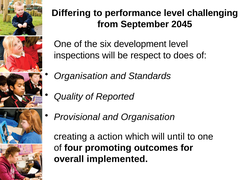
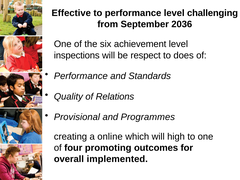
Differing: Differing -> Effective (71, 13)
2045: 2045 -> 2036 (182, 24)
development: development -> achievement (140, 44)
Organisation: Organisation -> Performance (81, 76)
Reported: Reported -> Relations (115, 97)
and Organisation: Organisation -> Programmes (148, 117)
action: action -> online (110, 137)
until: until -> high (176, 137)
